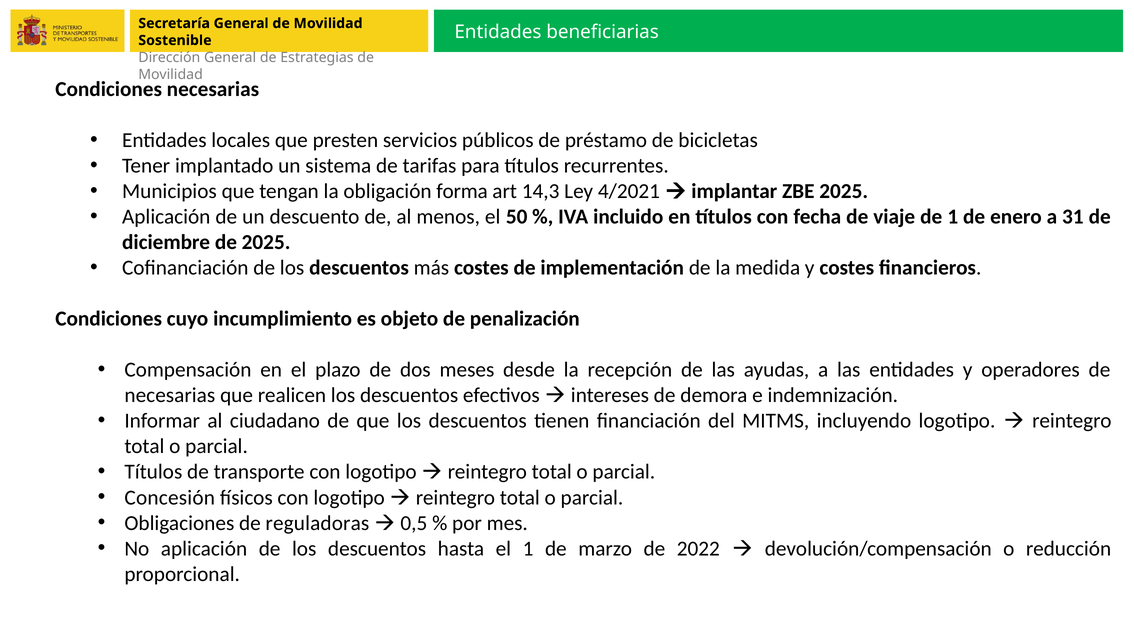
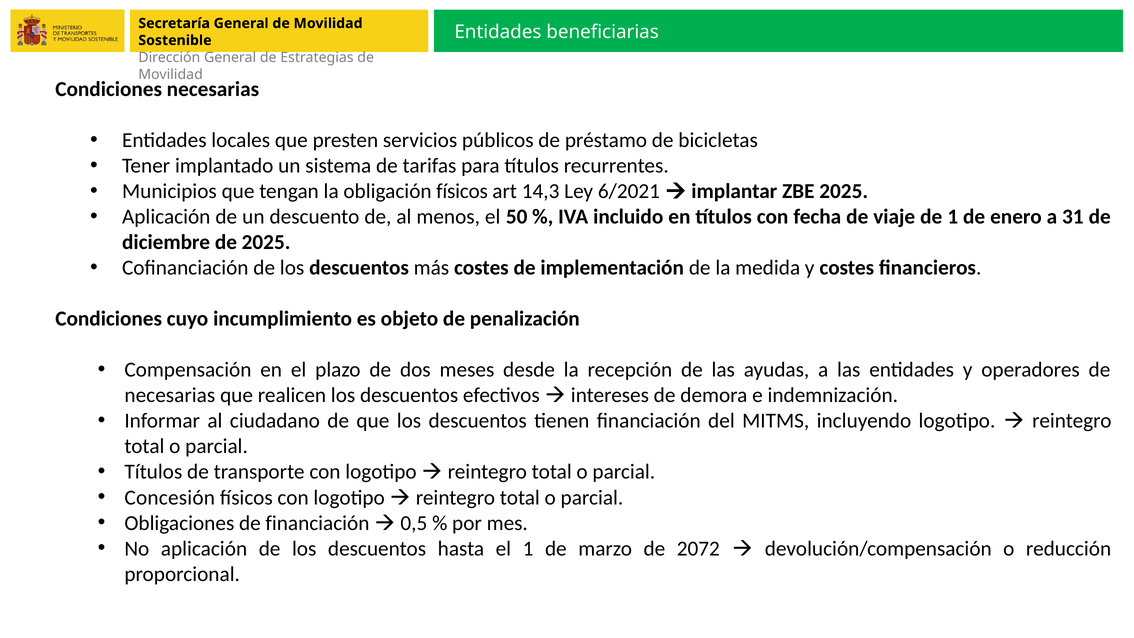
obligación forma: forma -> físicos (462, 191)
4/2021: 4/2021 -> 6/2021 (629, 191)
de reguladoras: reguladoras -> financiación (317, 523)
2022: 2022 -> 2072 (698, 548)
